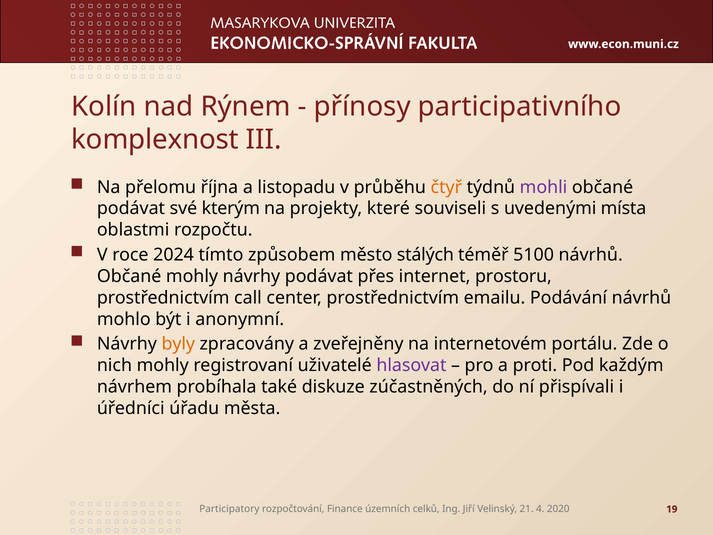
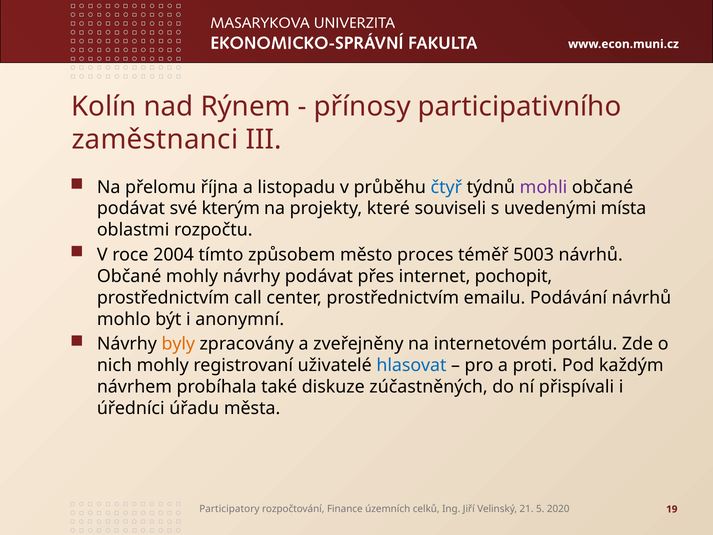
komplexnost: komplexnost -> zaměstnanci (155, 140)
čtyř colour: orange -> blue (446, 187)
2024: 2024 -> 2004 (174, 255)
stálých: stálých -> proces (425, 255)
5100: 5100 -> 5003 (534, 255)
prostoru: prostoru -> pochopit (513, 276)
hlasovat colour: purple -> blue (411, 365)
4: 4 -> 5 (540, 509)
